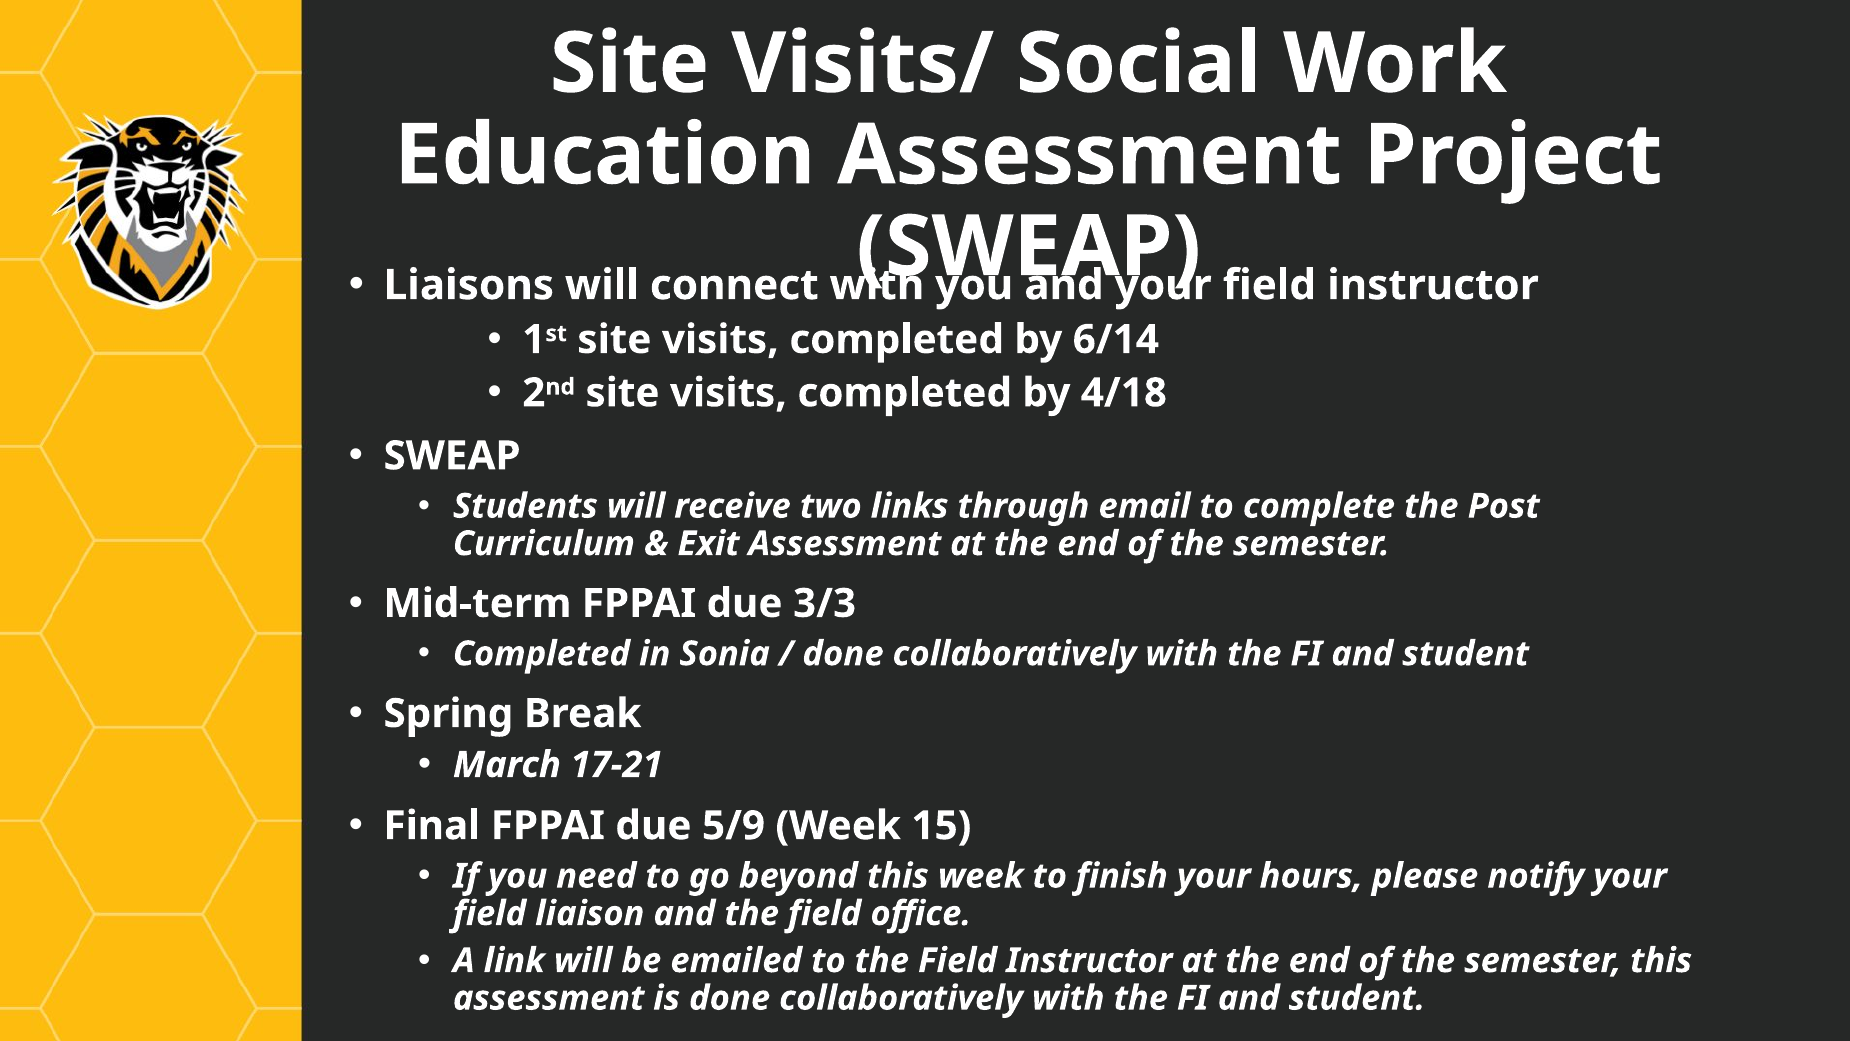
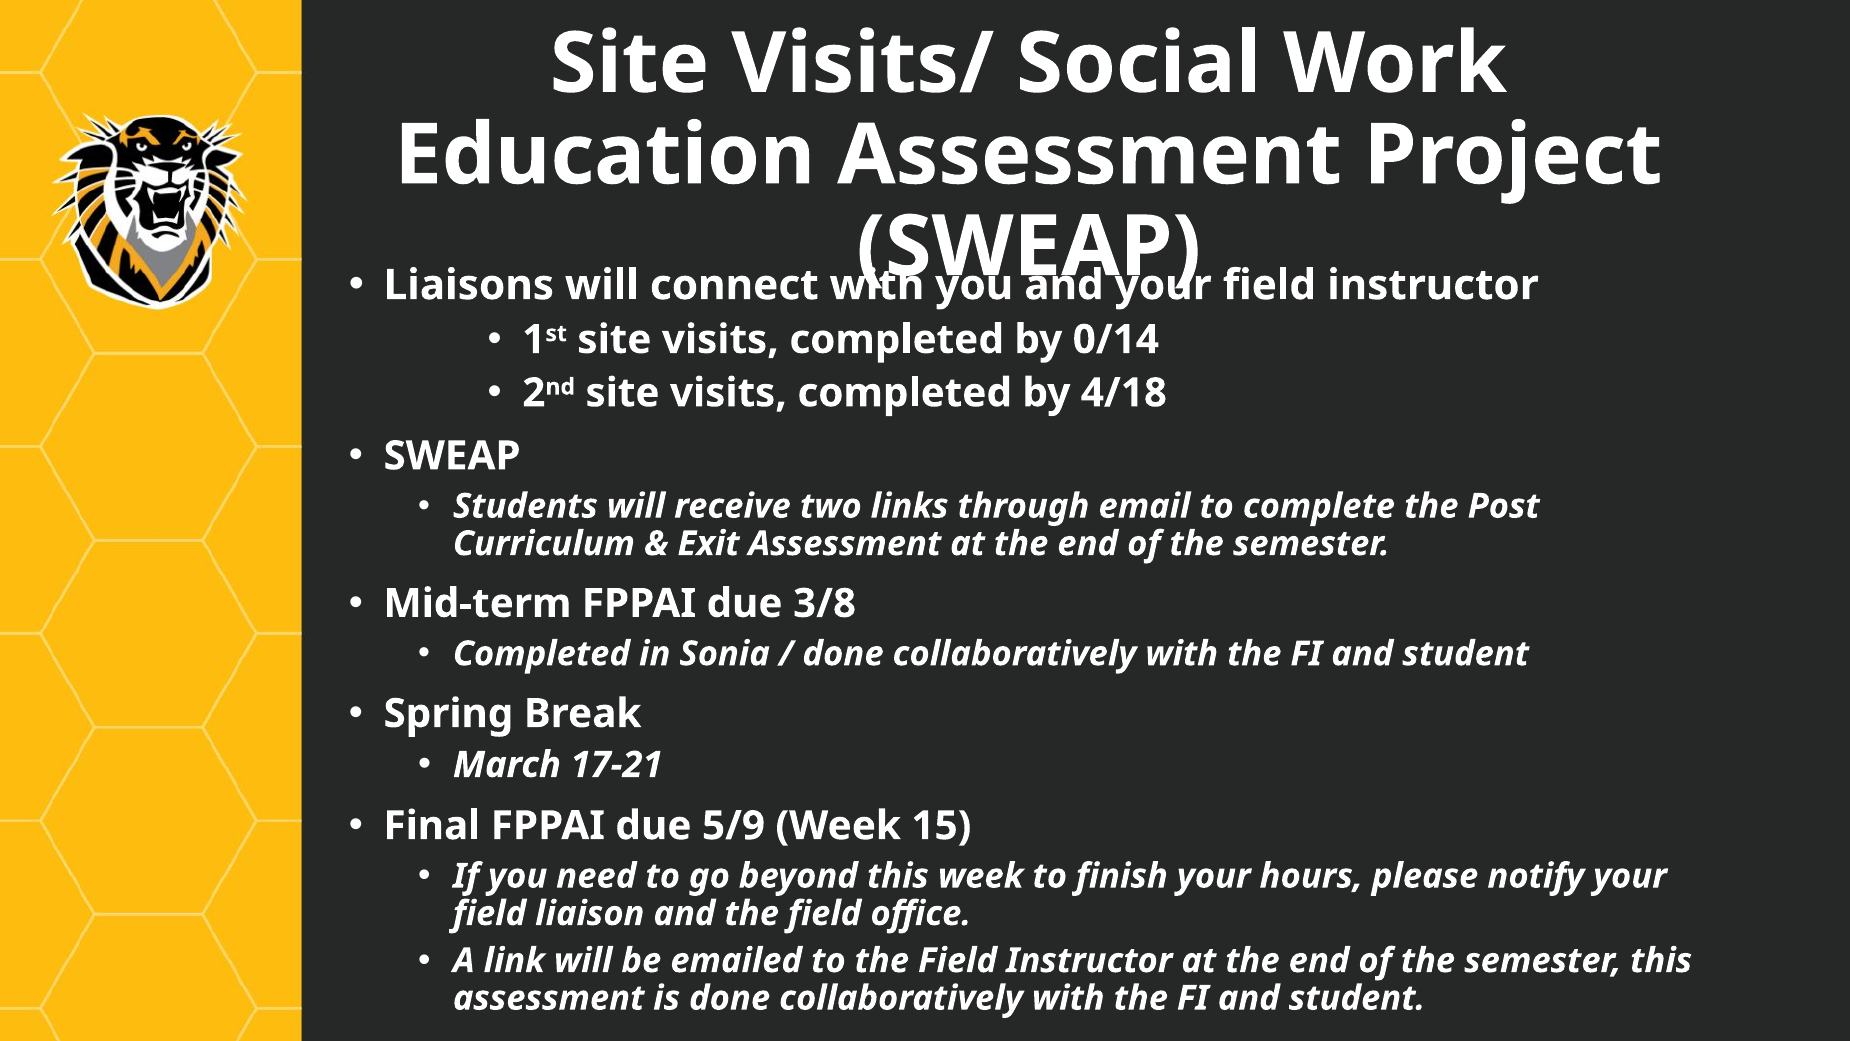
6/14: 6/14 -> 0/14 (1116, 340)
3/3: 3/3 -> 3/8 (825, 603)
